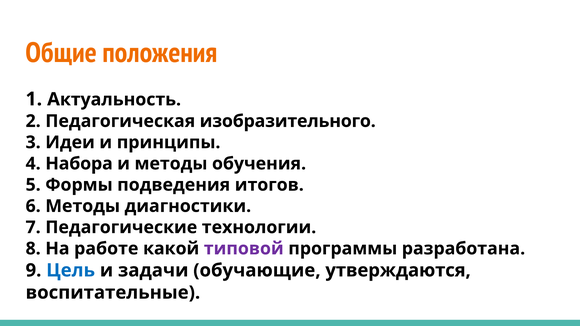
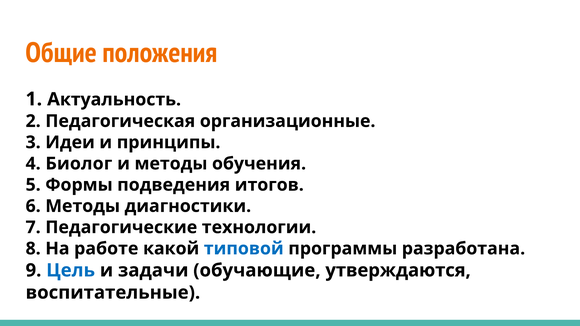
изобразительного: изобразительного -> организационные (288, 121)
Набора: Набора -> Биолог (79, 164)
типовой colour: purple -> blue (244, 249)
